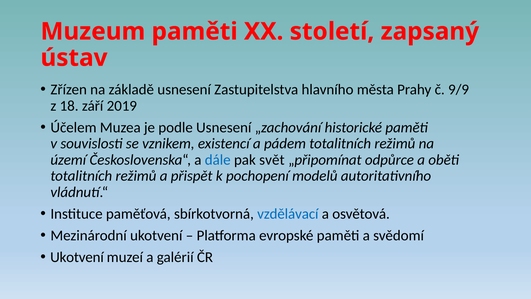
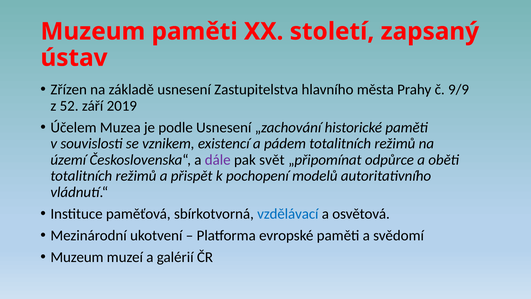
18: 18 -> 52 (69, 106)
dále colour: blue -> purple (218, 160)
Ukotvení: Ukotvení -> Muzeum (77, 257)
